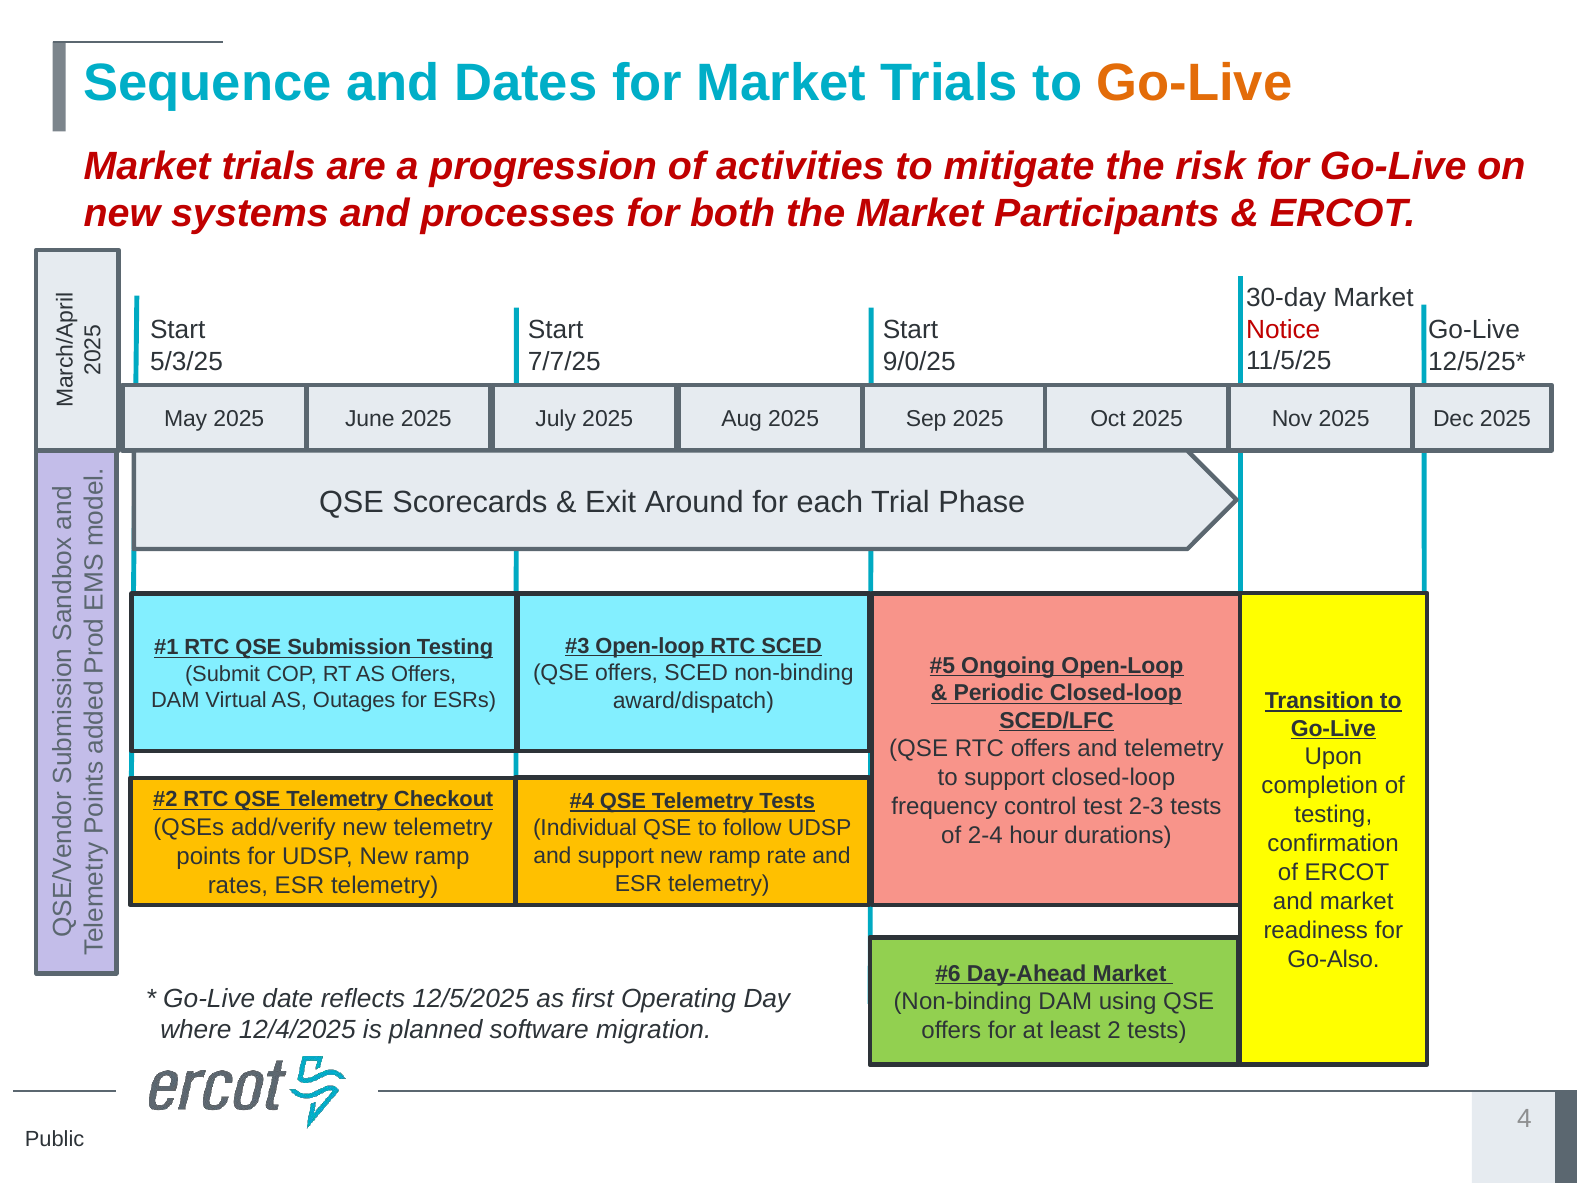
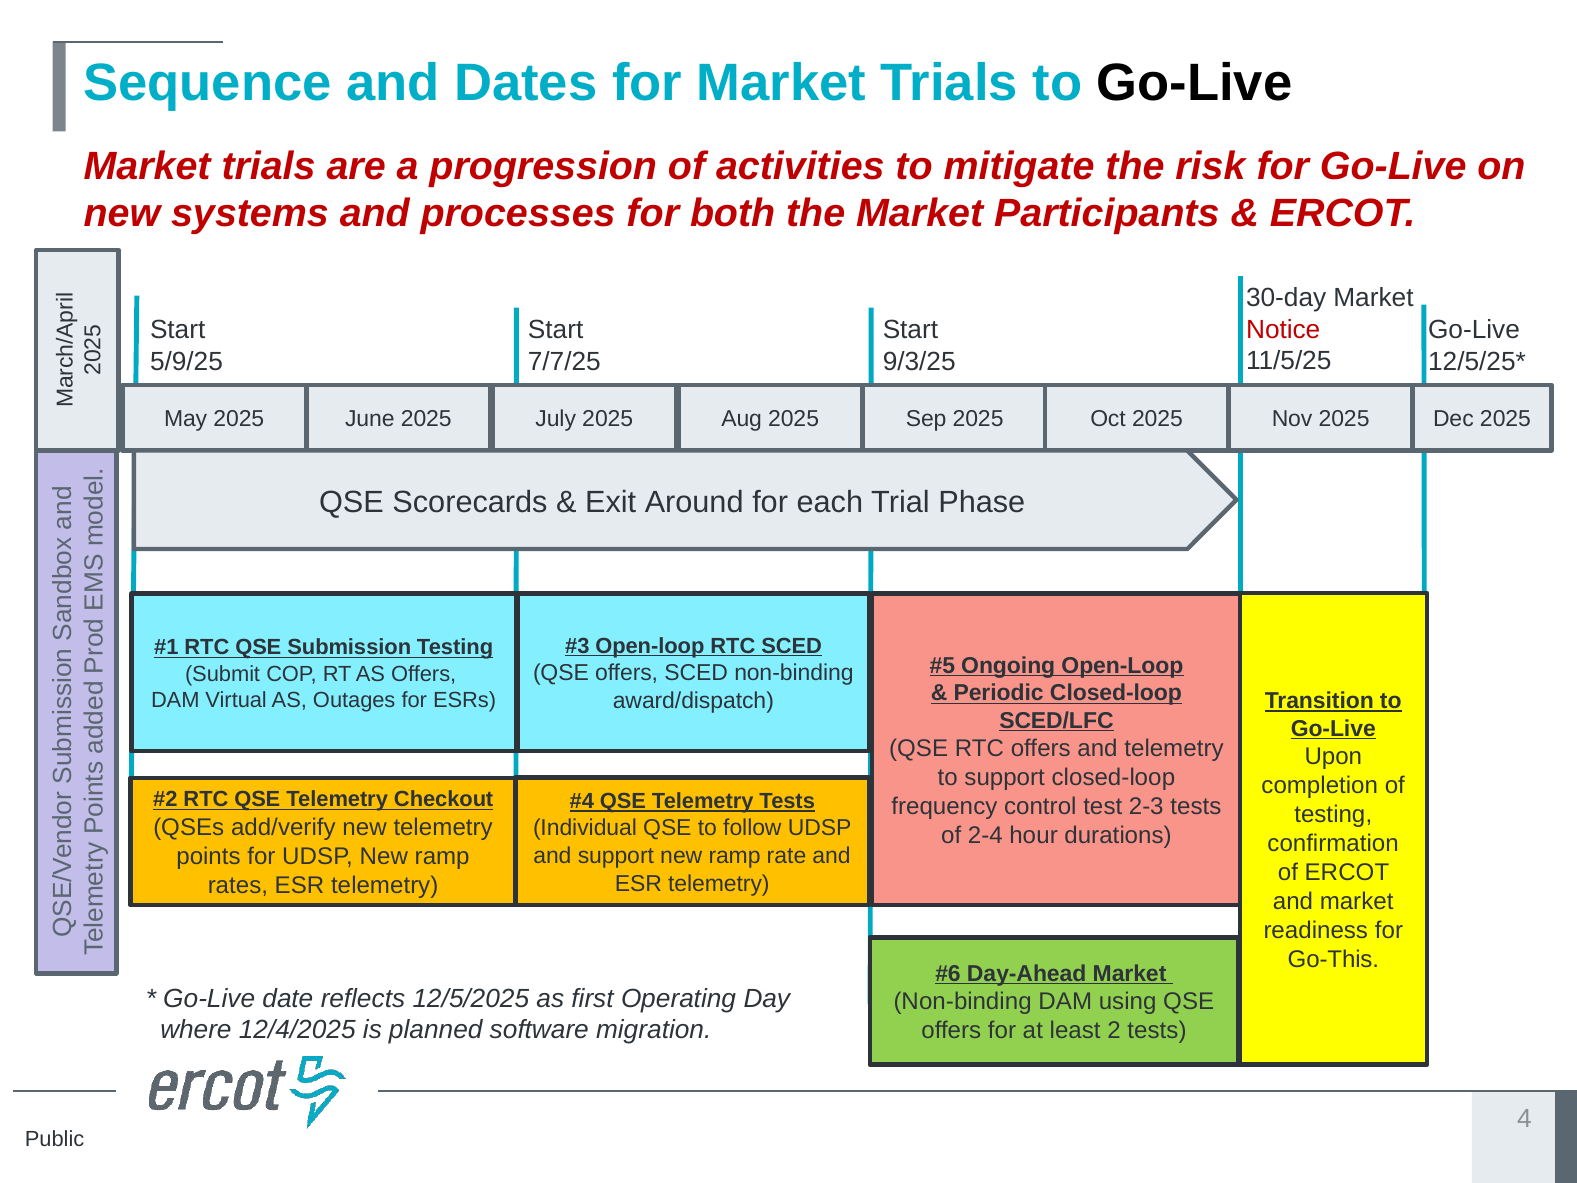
Go-Live colour: orange -> black (1194, 83)
5/3/25: 5/3/25 -> 5/9/25 (186, 361)
9/0/25: 9/0/25 -> 9/3/25 (919, 361)
Go-Also: Go-Also -> Go-This (1333, 959)
